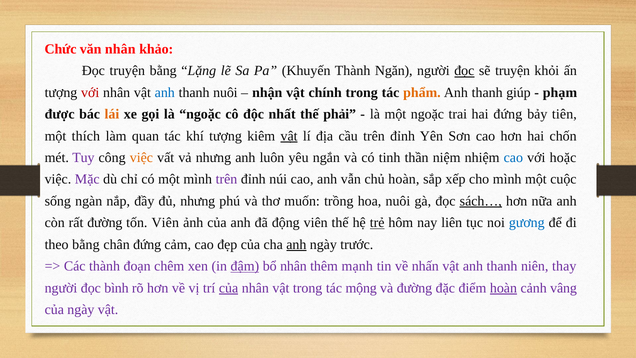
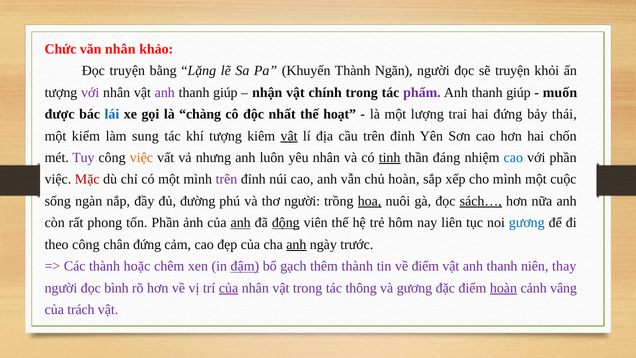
đọc underline: present -> none (464, 71)
với colour: red -> purple (90, 92)
anh colour: blue -> purple (165, 92)
nuôi: nuôi -> giúp (225, 92)
phẩm colour: orange -> purple (422, 92)
phạm: phạm -> muốn (560, 92)
lái colour: orange -> blue (112, 114)
là ngoặc: ngoặc -> chàng (200, 114)
phải: phải -> hoạt (340, 114)
một ngoặc: ngoặc -> lượng (427, 114)
tiên: tiên -> thái (564, 114)
thích: thích -> kiểm (86, 136)
quan: quan -> sung (145, 136)
yêu ngắn: ngắn -> nhân (326, 158)
tinh underline: none -> present (390, 158)
niệm: niệm -> đáng (447, 158)
với hoặc: hoặc -> phần (563, 158)
Mặc colour: purple -> red (87, 179)
đủ nhưng: nhưng -> đường (198, 201)
thơ muốn: muốn -> người (302, 201)
hoa underline: none -> present (370, 201)
rất đường: đường -> phong (105, 223)
tốn Viên: Viên -> Phần (165, 223)
anh underline: none -> present (241, 223)
động underline: none -> present (286, 223)
trẻ underline: present -> none (377, 223)
theo bằng: bằng -> công (86, 244)
đoạn: đoạn -> hoặc (137, 266)
bổ nhân: nhân -> gạch (293, 266)
thêm mạnh: mạnh -> thành (357, 266)
về nhấn: nhấn -> điểm (425, 266)
mộng: mộng -> thông (361, 288)
và đường: đường -> gương (414, 288)
của ngày: ngày -> trách (81, 309)
